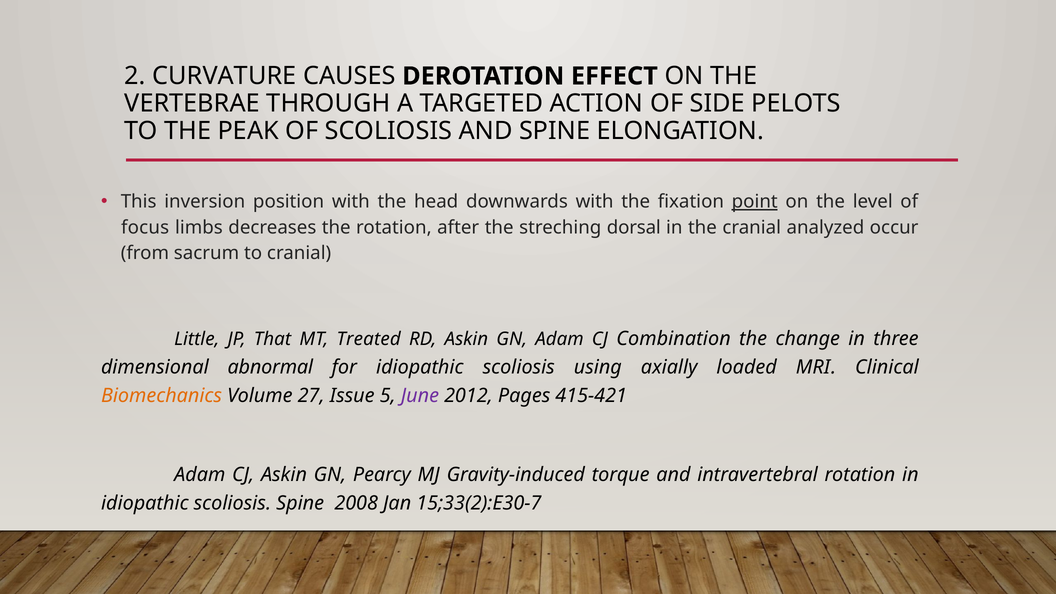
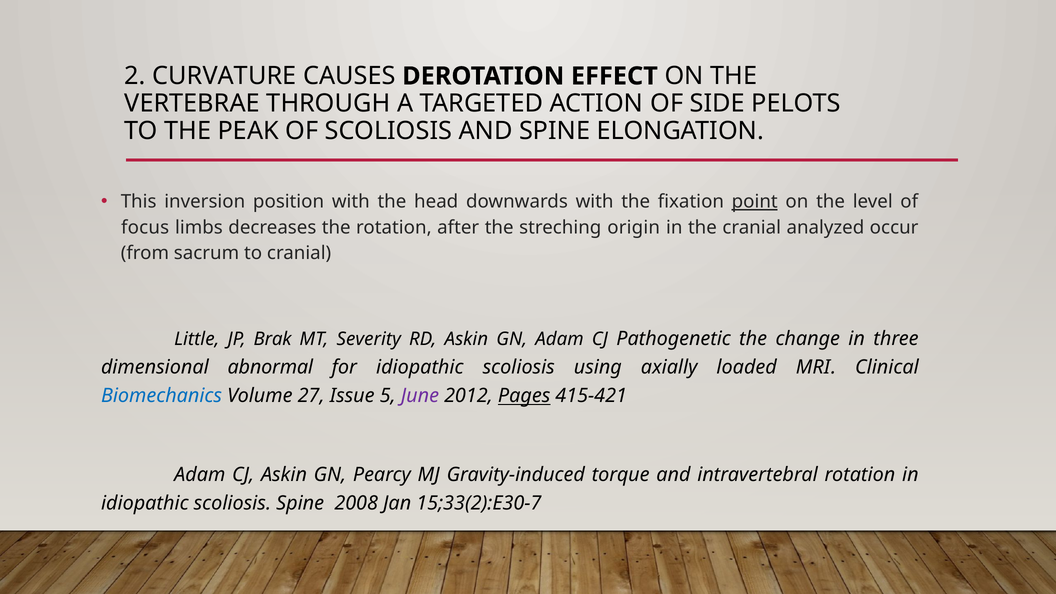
dorsal: dorsal -> origin (634, 227)
That: That -> Brak (273, 339)
Treated: Treated -> Severity (369, 339)
Combination: Combination -> Pathogenetic (674, 339)
Biomechanics colour: orange -> blue (162, 396)
Pages underline: none -> present (524, 396)
